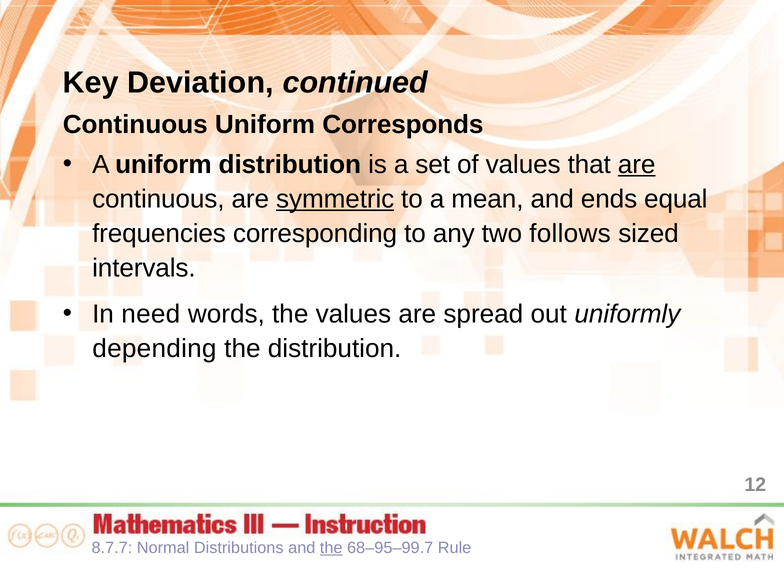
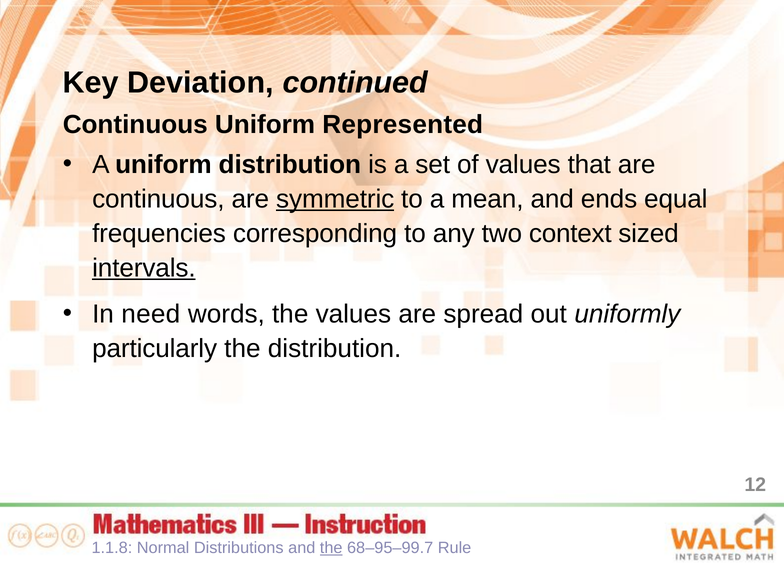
Corresponds: Corresponds -> Represented (403, 125)
are underline: present -> none (637, 165)
follows: follows -> context (570, 233)
intervals underline: none -> present (144, 268)
depending: depending -> particularly (155, 349)
8.7.7: 8.7.7 -> 1.1.8 (112, 548)
